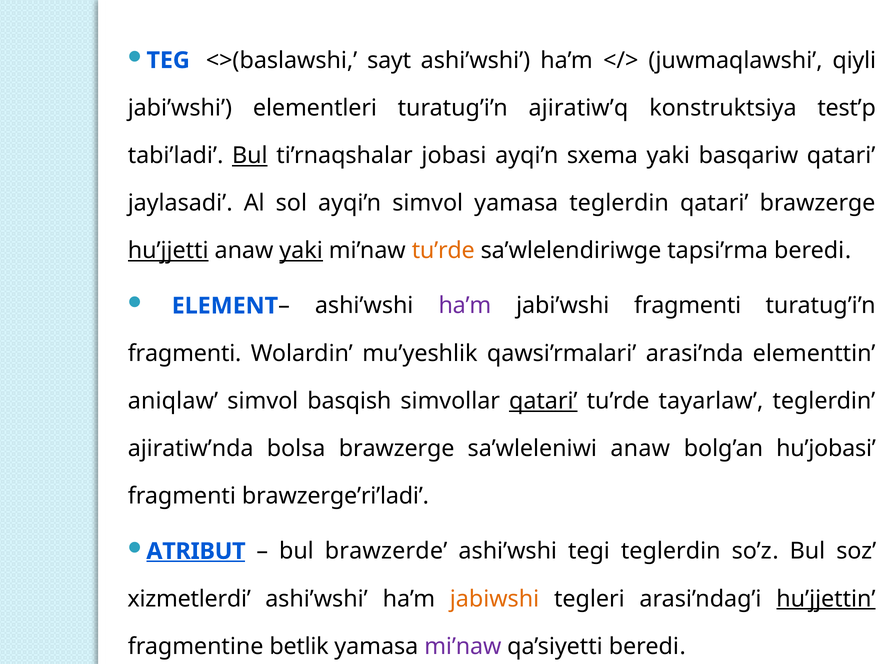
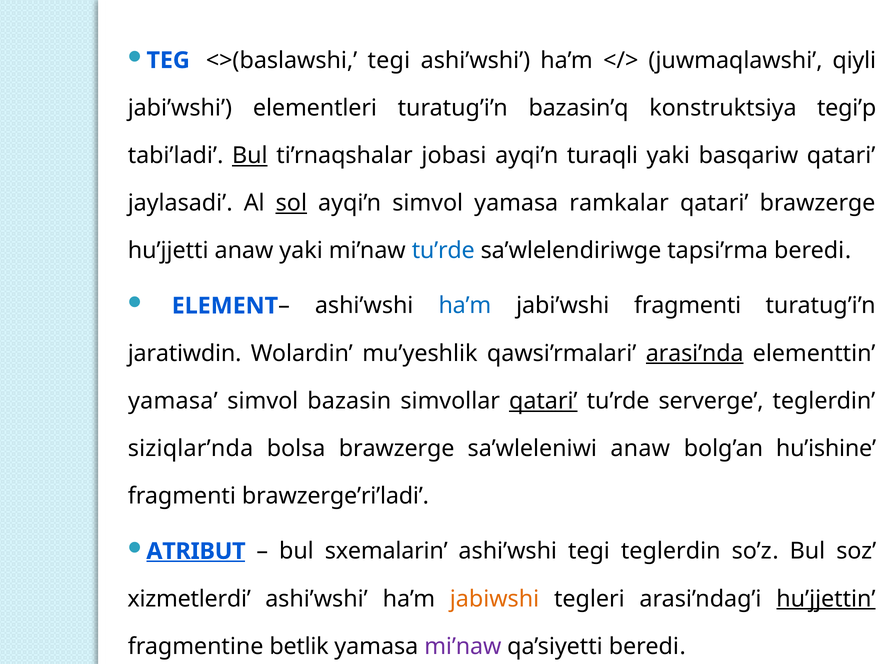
<>(baslawshi sayt: sayt -> tegi (389, 60)
ajiratiw’q: ajiratiw’q -> bazasin’q (579, 108)
test’p: test’p -> tegi’p (847, 108)
sxema: sxema -> turaqli (602, 155)
sol underline: none -> present (291, 203)
yamasa teglerdin: teglerdin -> ramkalar (619, 203)
hu’jjetti underline: present -> none (168, 251)
yaki underline: present -> none (301, 251)
tu’rde colour: orange -> blue (443, 251)
ha’m colour: purple -> blue (465, 306)
fragmenti: fragmenti -> jaratiwdin (185, 353)
arasi’nda underline: none -> present (695, 353)
aniqlaw: aniqlaw -> yamasa (173, 401)
basqish: basqish -> bazasin (349, 401)
tayarlaw: tayarlaw -> serverge (711, 401)
ajiratiw’nda: ajiratiw’nda -> siziqlar’nda (191, 448)
hu’jobasi: hu’jobasi -> hu’ishine (826, 448)
brawzerde: brawzerde -> sxemalarin (386, 551)
